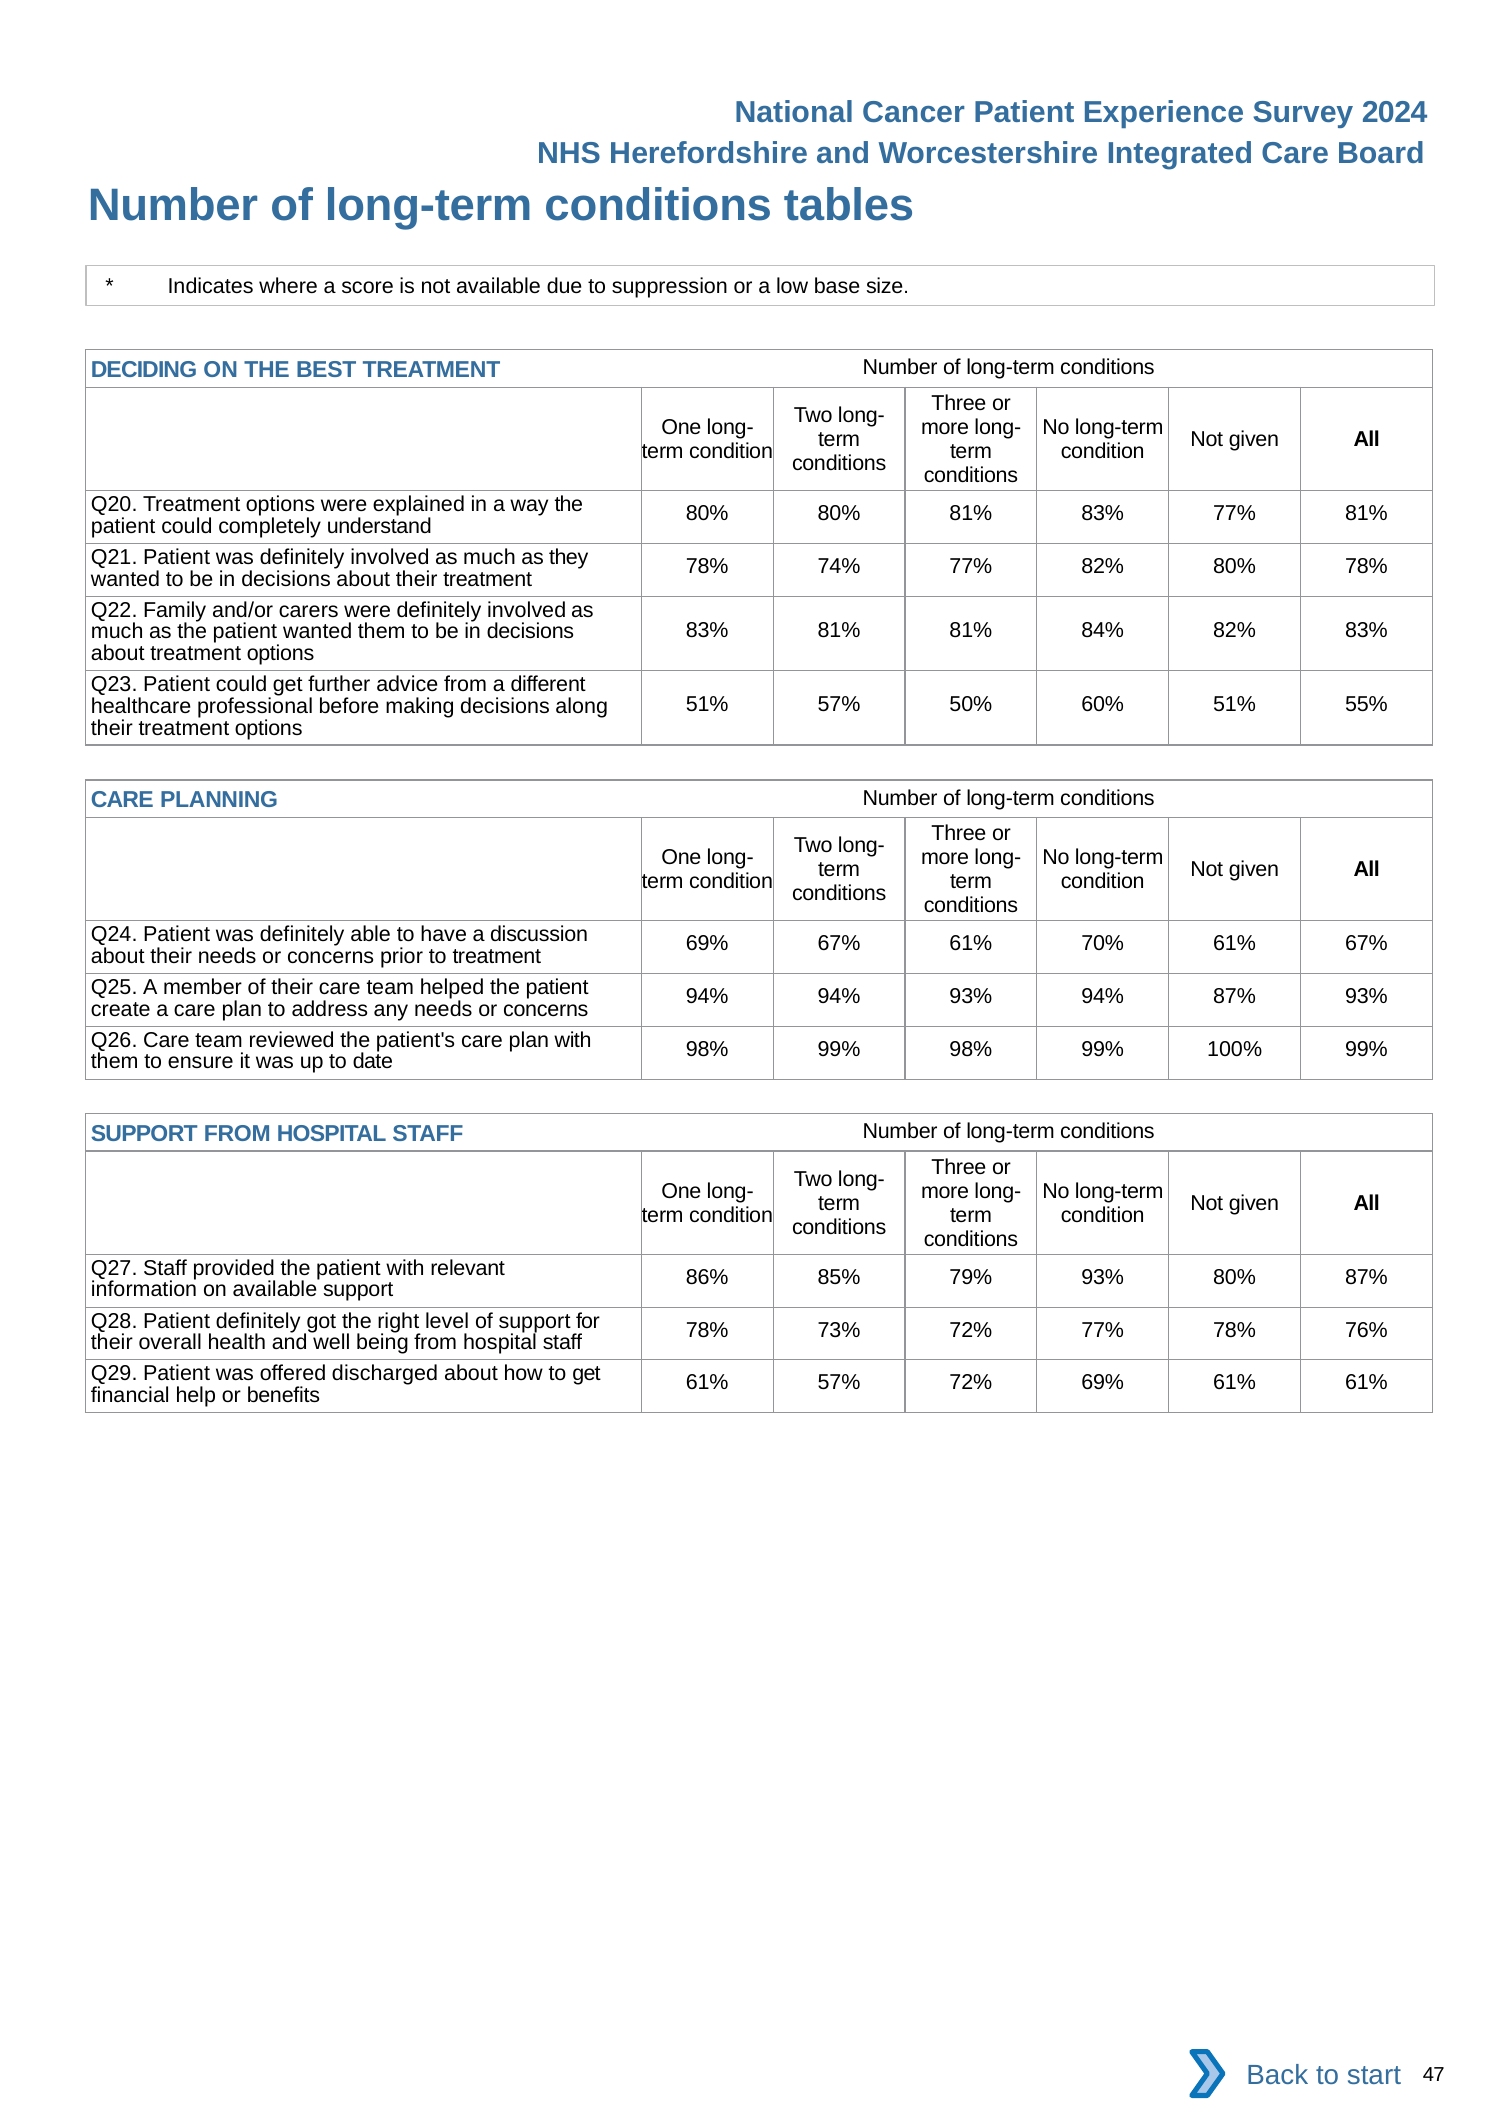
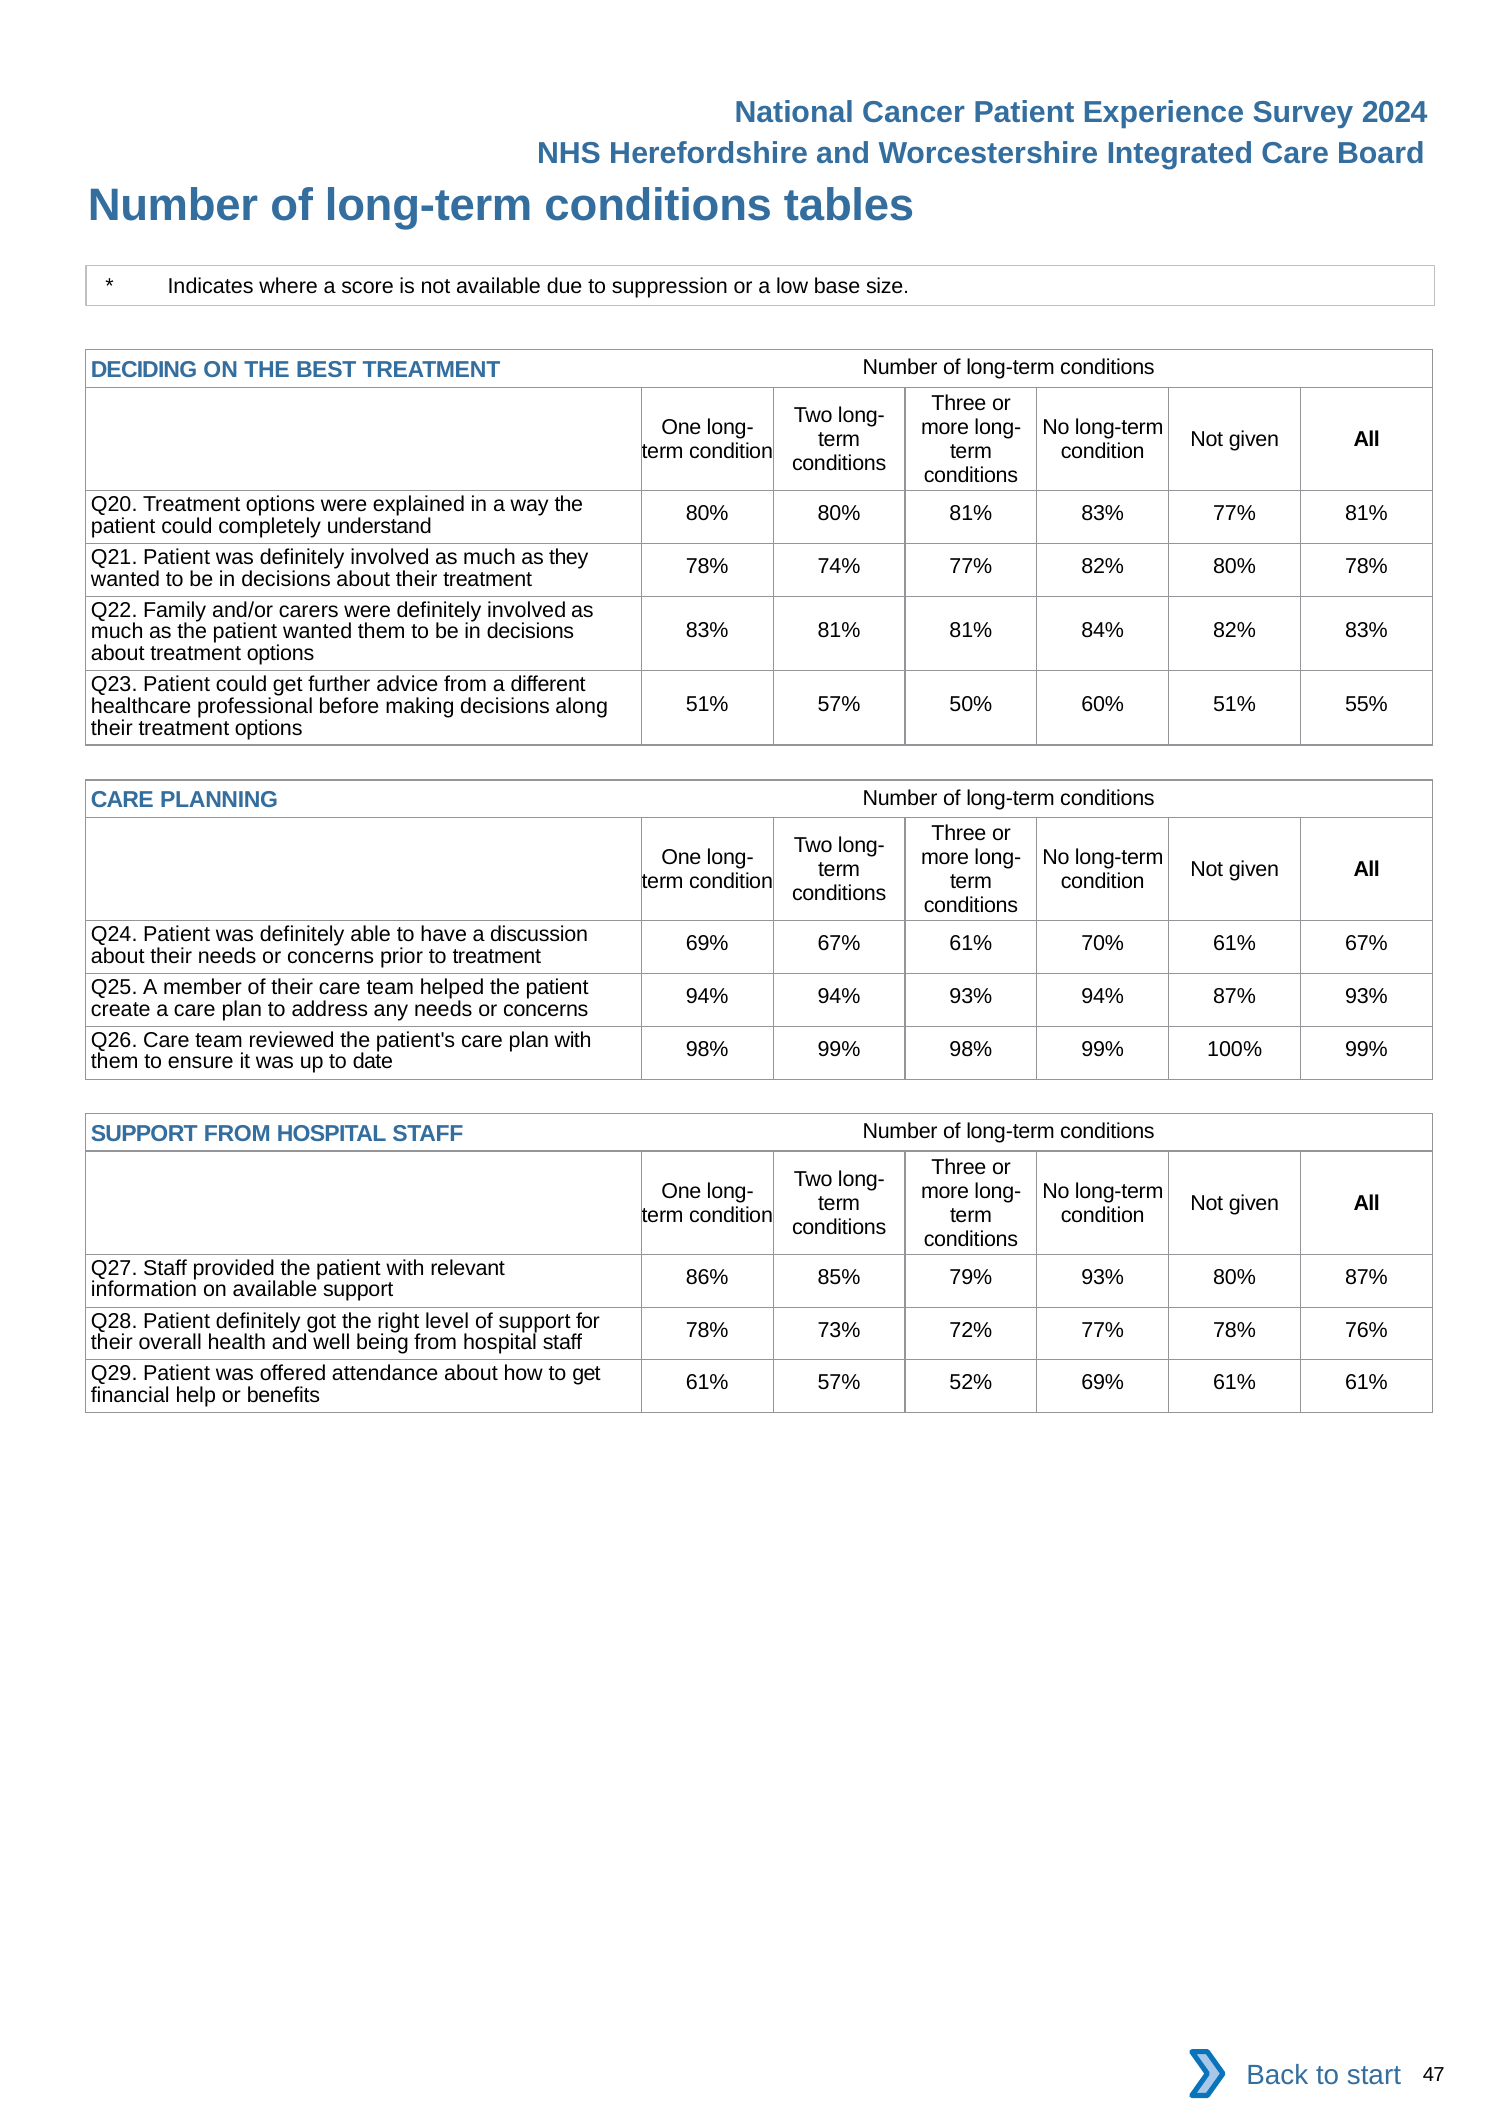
discharged: discharged -> attendance (385, 1374)
57% 72%: 72% -> 52% (971, 1383)
